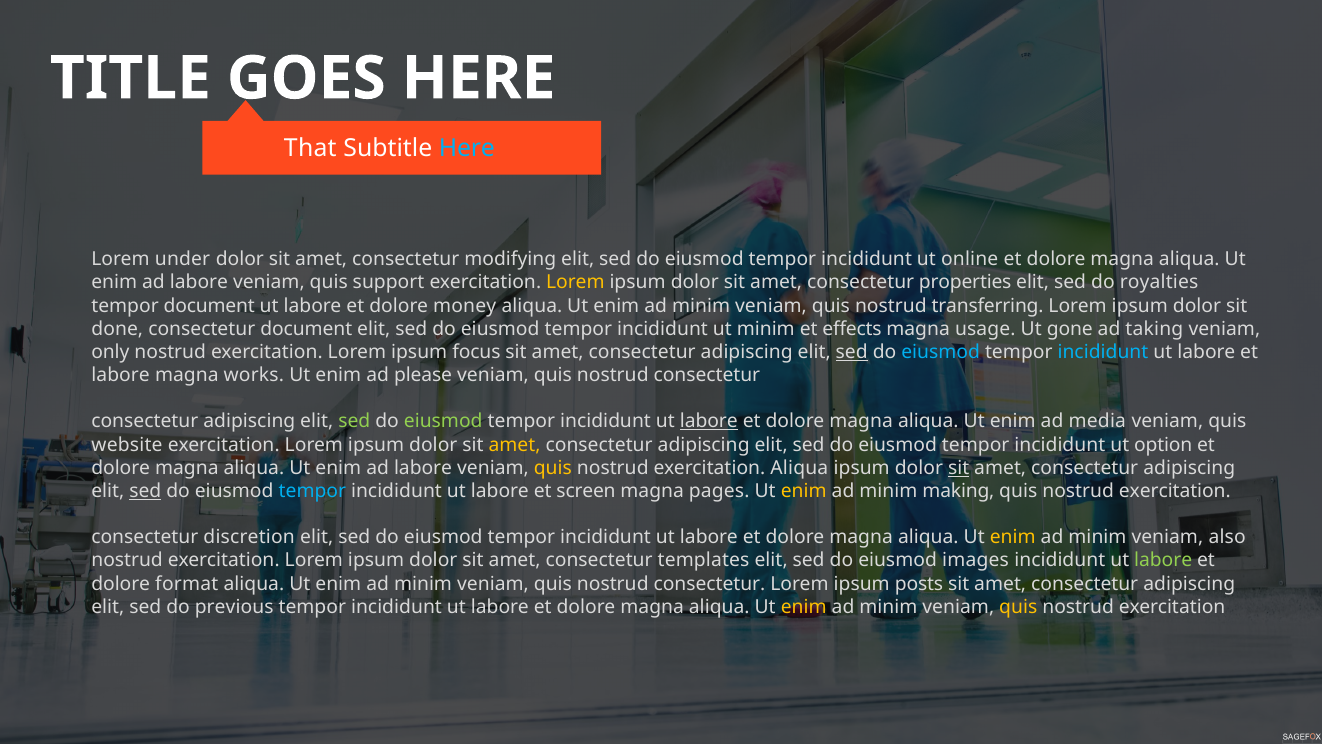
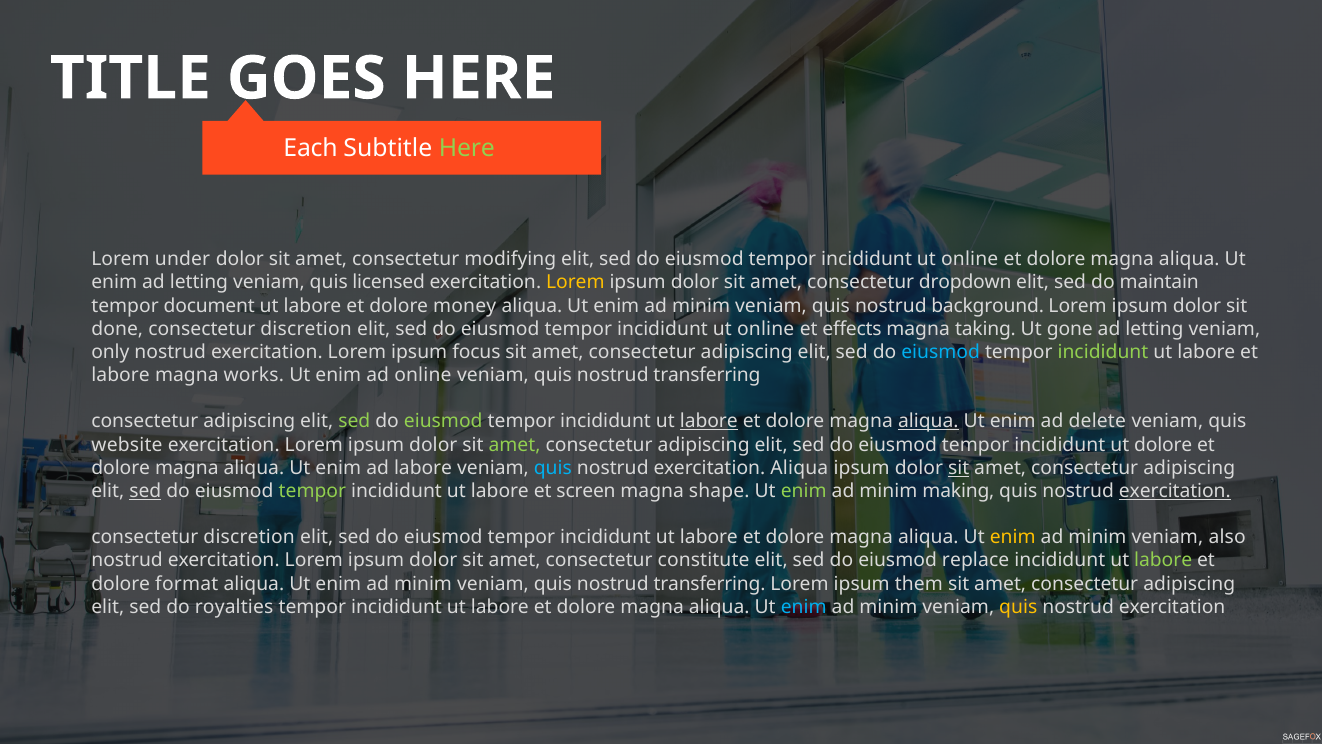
That: That -> Each (311, 148)
Here colour: light blue -> light green (467, 148)
labore: labore -> letting (199, 282)
support: support -> licensed (389, 282)
properties: properties -> dropdown (965, 282)
royalties: royalties -> maintain (1159, 282)
transferring: transferring -> background (988, 306)
document: document -> discretion (306, 329)
minim: minim -> online (766, 329)
usage: usage -> taking (985, 329)
taking: taking -> letting (1154, 329)
sed underline: present -> none (852, 352)
incididunt colour: light blue -> light green (1103, 352)
ad please: please -> online (423, 375)
consectetur: consectetur -> transferring (707, 375)
aliqua underline: none -> present (928, 421)
media: media -> delete (1097, 421)
amet colour: yellow -> light green (515, 444)
ut option: option -> dolore (1163, 444)
quis colour: yellow -> light blue (553, 468)
tempor colour: light blue -> light green (312, 491)
pages: pages -> shape (719, 491)
enim colour: yellow -> light green (804, 491)
exercitation underline: none -> present (1175, 491)
templates: templates -> constitute (704, 560)
images: images -> replace (976, 560)
consectetur: consectetur -> transferring (710, 583)
posts: posts -> them (919, 583)
previous: previous -> royalties (234, 606)
enim colour: yellow -> light blue (804, 606)
